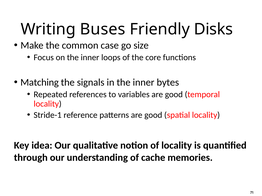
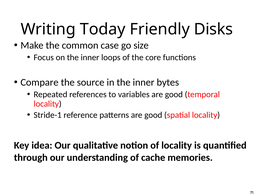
Buses: Buses -> Today (103, 29)
Matching: Matching -> Compare (40, 83)
signals: signals -> source (91, 83)
